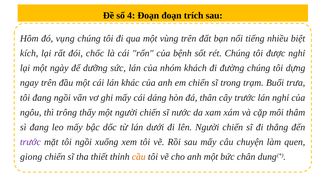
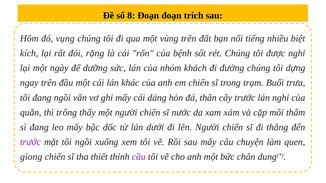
4: 4 -> 8 (131, 15)
chốc: chốc -> rặng (95, 53)
ngôu: ngôu -> quằn (31, 113)
cầu colour: orange -> purple (139, 157)
